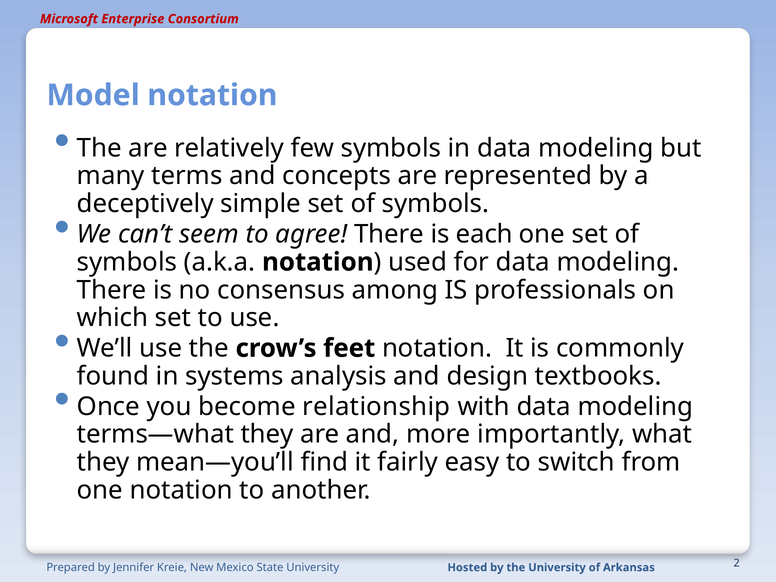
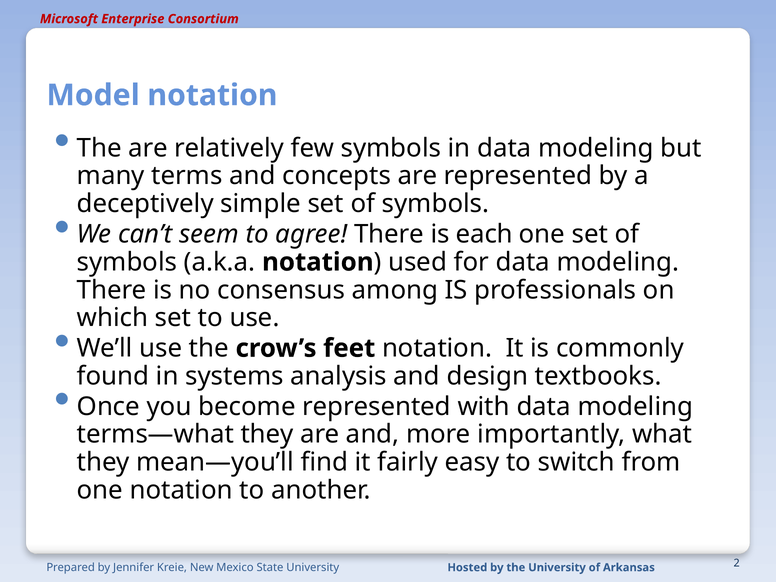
become relationship: relationship -> represented (377, 407)
